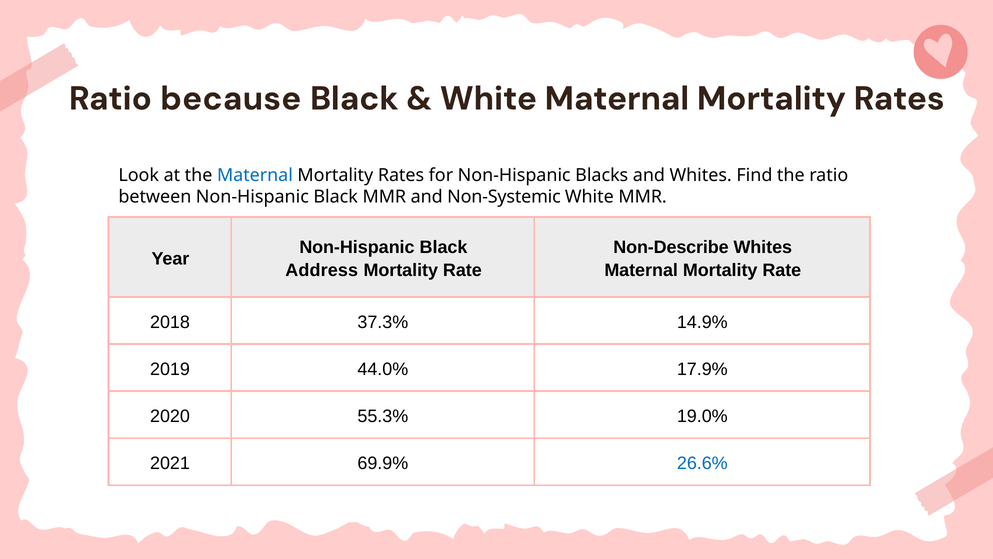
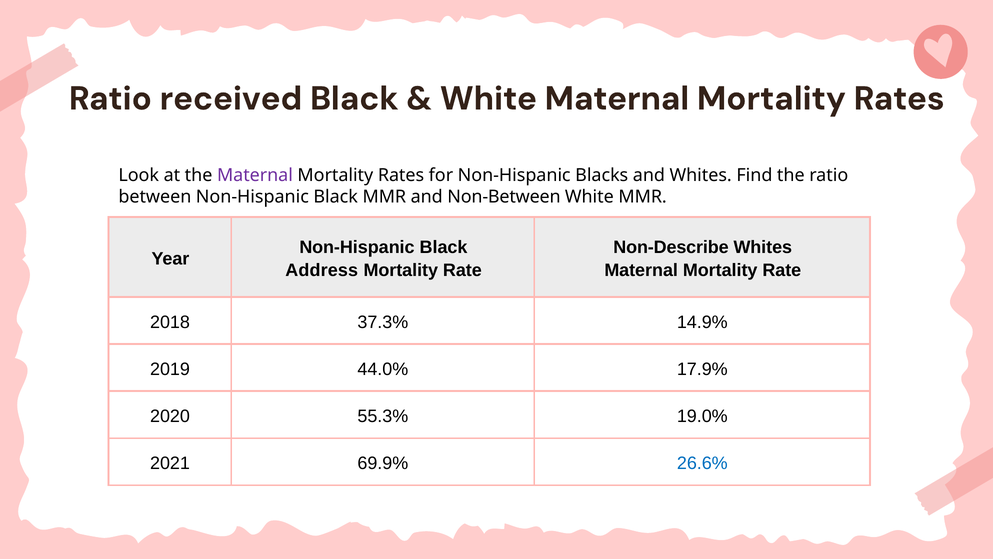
because: because -> received (231, 98)
Maternal colour: blue -> purple (255, 175)
Non-Systemic: Non-Systemic -> Non-Between (504, 197)
